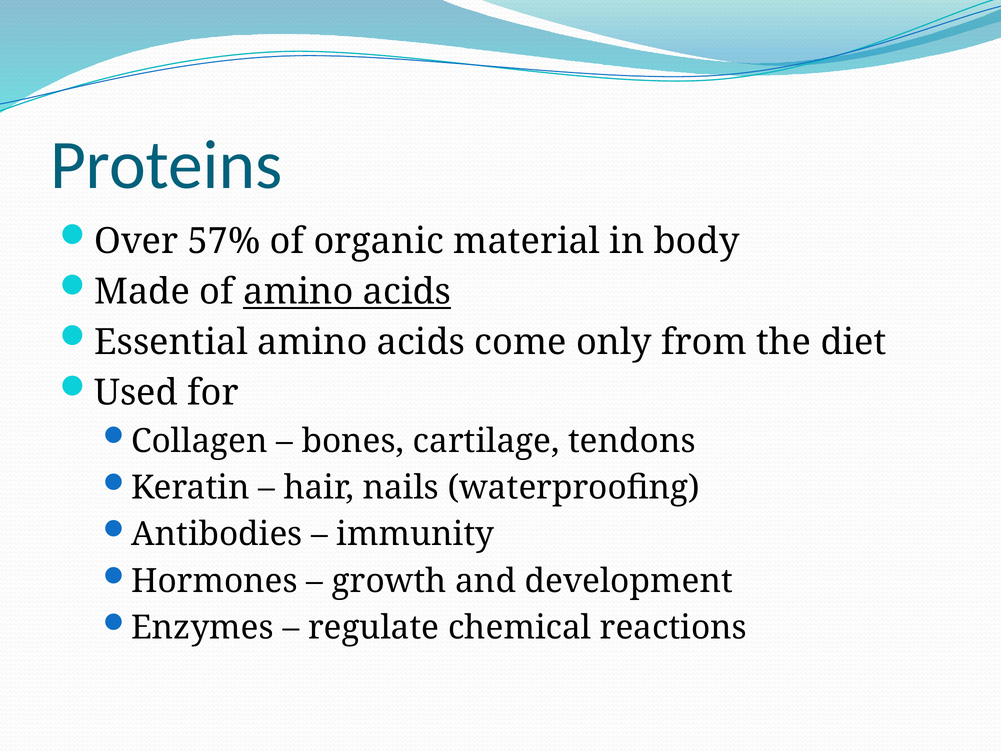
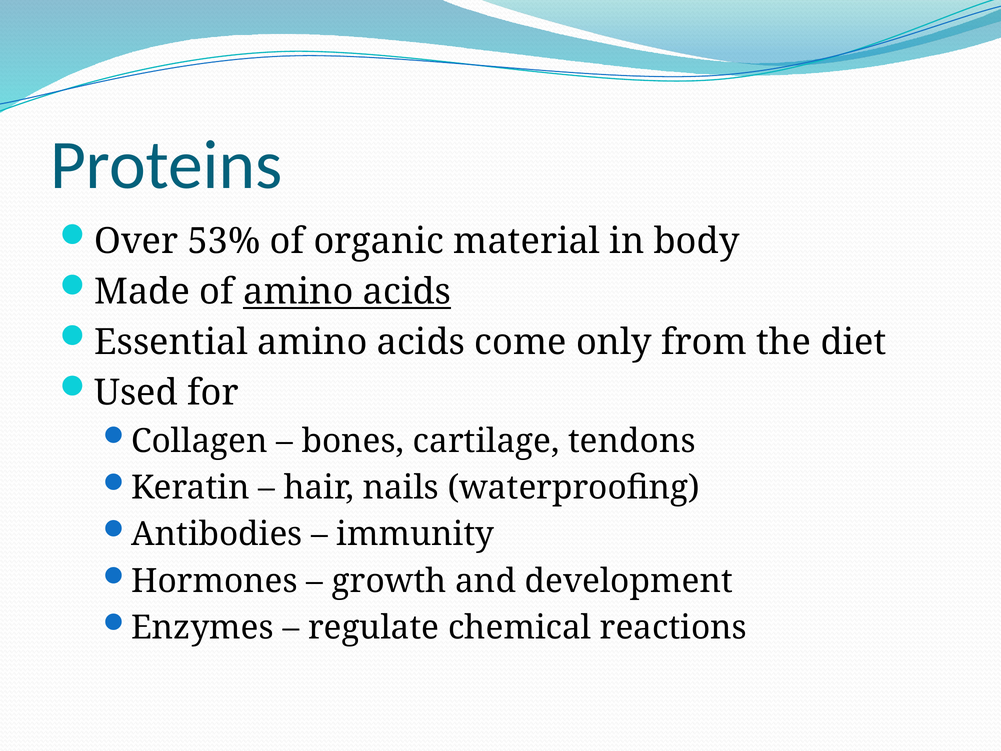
57%: 57% -> 53% (224, 241)
